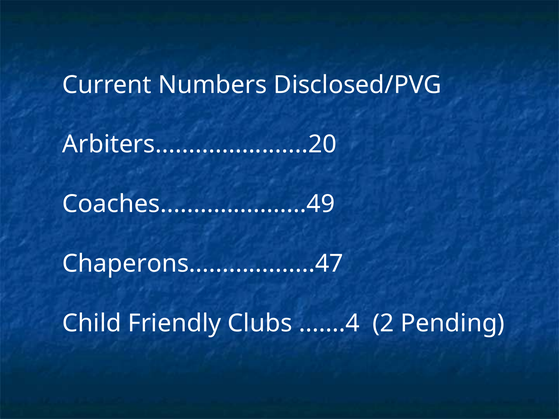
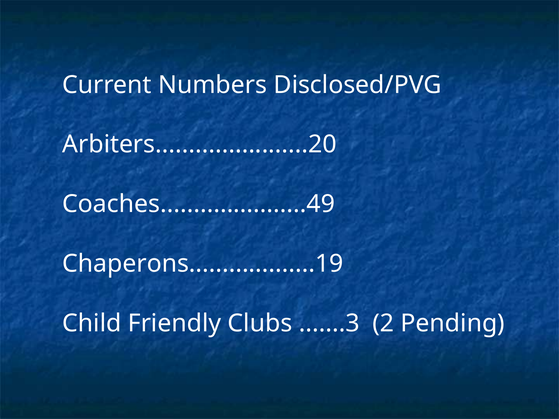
Chaperons...................47: Chaperons...................47 -> Chaperons...................19 (203, 264)
.......4: .......4 -> .......3 (329, 323)
